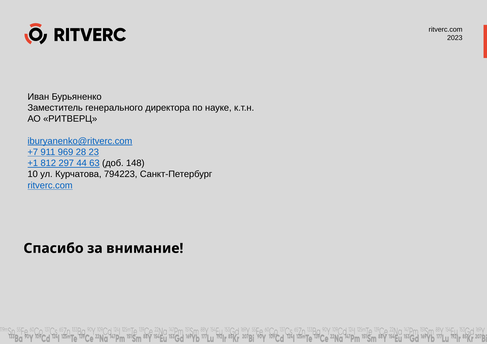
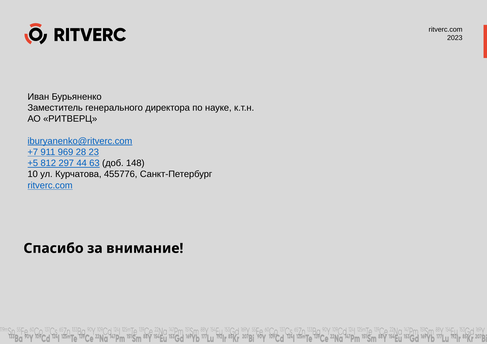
+1: +1 -> +5 (33, 163)
794223: 794223 -> 455776 (121, 174)
